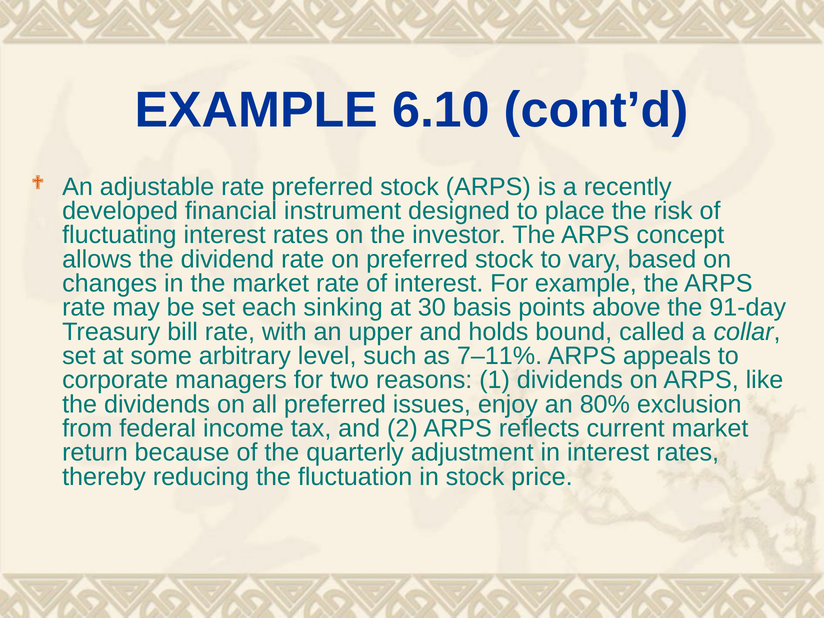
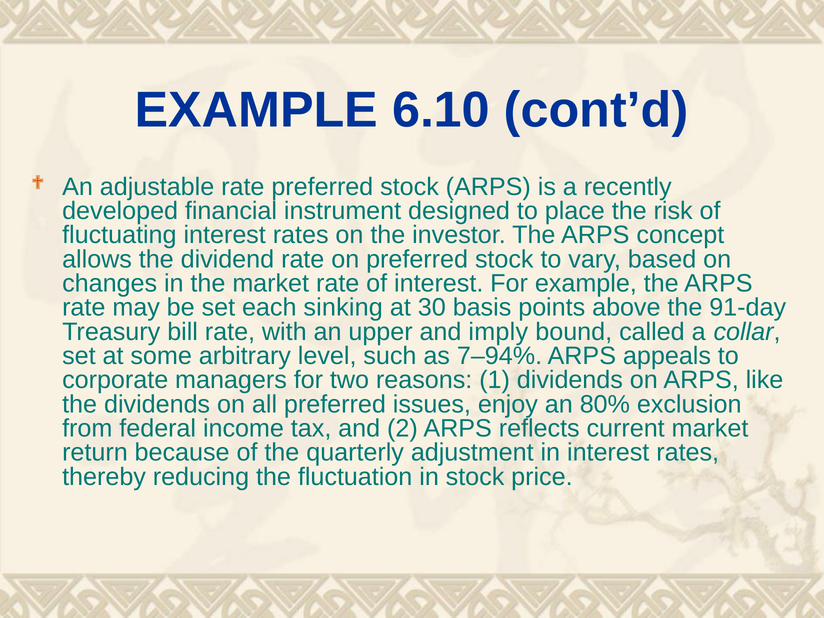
holds: holds -> imply (498, 332)
7–11%: 7–11% -> 7–94% (500, 356)
